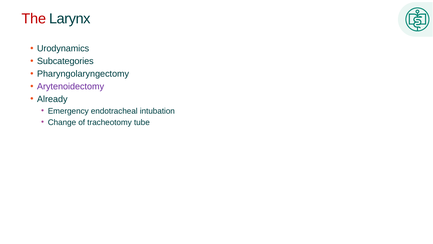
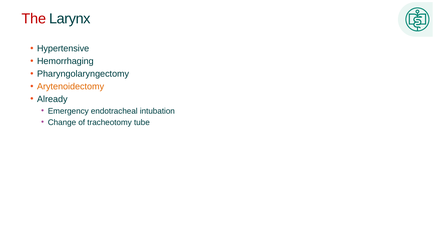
Urodynamics: Urodynamics -> Hypertensive (63, 49)
Subcategories: Subcategories -> Hemorrhaging (65, 61)
Arytenoidectomy colour: purple -> orange (71, 86)
